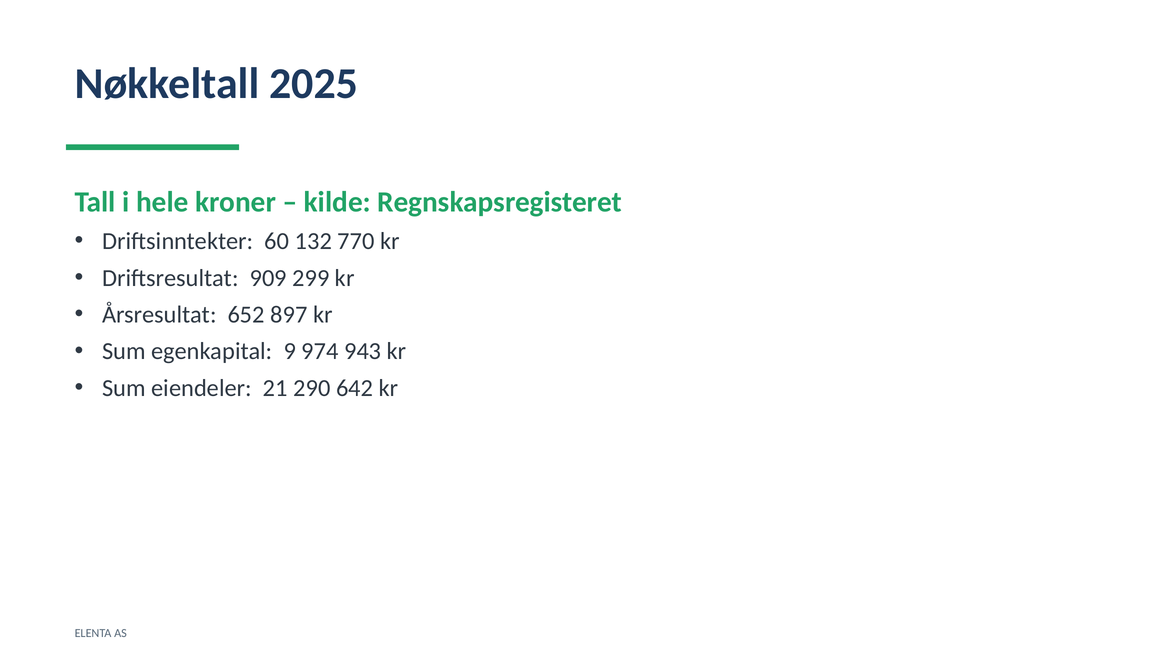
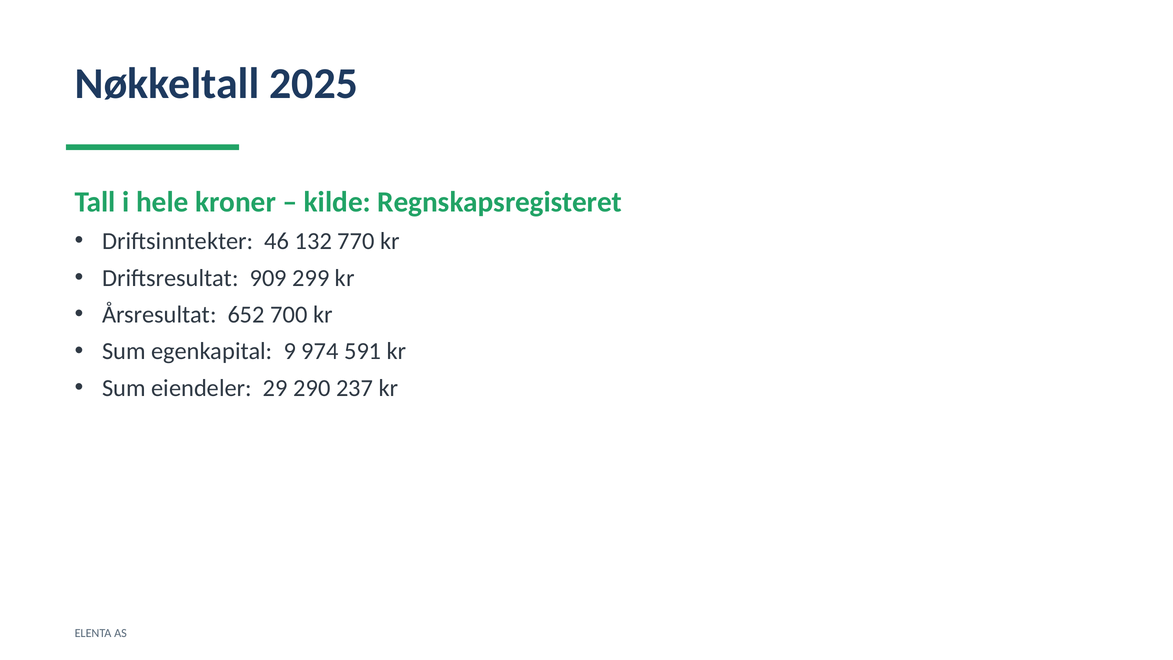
60: 60 -> 46 (277, 241)
897: 897 -> 700 (289, 315)
943: 943 -> 591 (363, 351)
21: 21 -> 29 (275, 388)
642: 642 -> 237 (355, 388)
